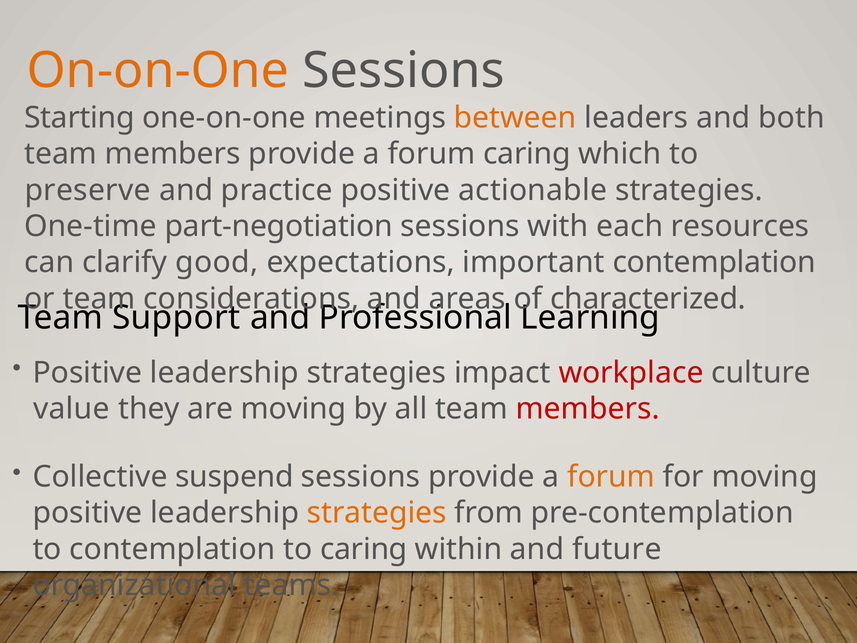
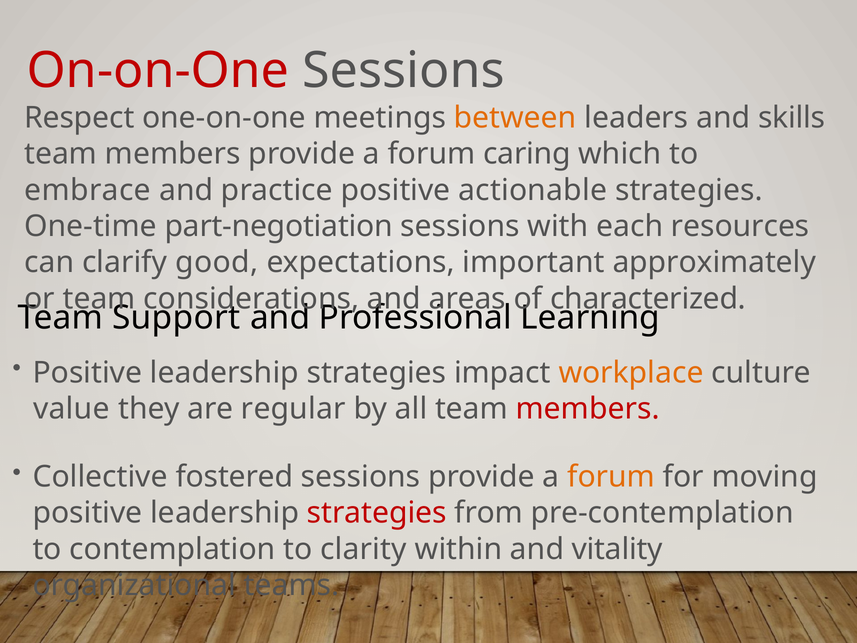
On-on-One colour: orange -> red (158, 70)
Starting: Starting -> Respect (79, 118)
both: both -> skills (792, 118)
preserve: preserve -> embrace (88, 190)
important contemplation: contemplation -> approximately (714, 262)
workplace colour: red -> orange (631, 373)
are moving: moving -> regular (293, 409)
suspend: suspend -> fostered (234, 477)
strategies colour: orange -> red (377, 513)
to caring: caring -> clarity (364, 549)
future: future -> vitality (617, 549)
